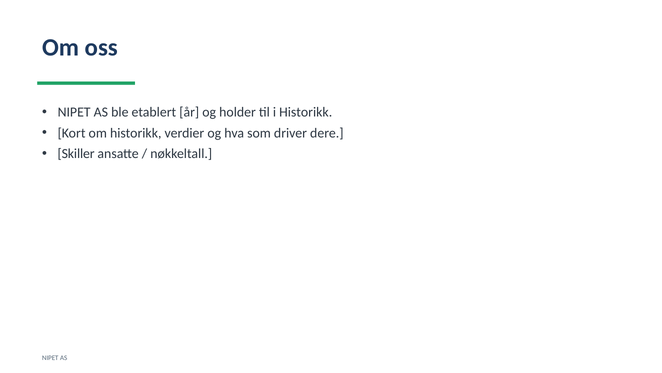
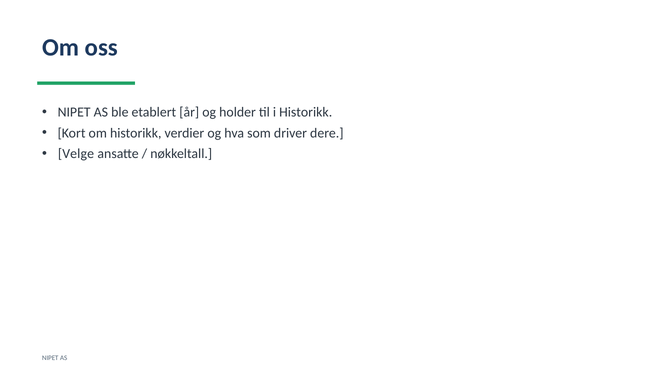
Skiller: Skiller -> Velge (76, 154)
